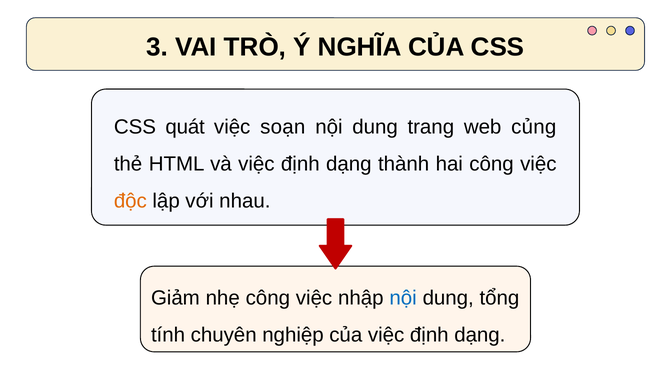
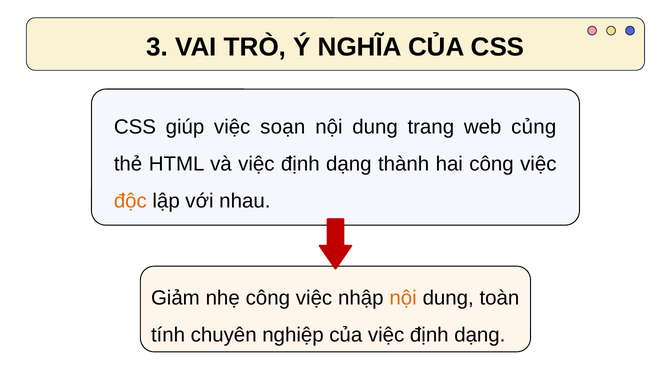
quát: quát -> giúp (185, 127)
nội colour: blue -> orange (403, 299)
tổng: tổng -> toàn (499, 299)
